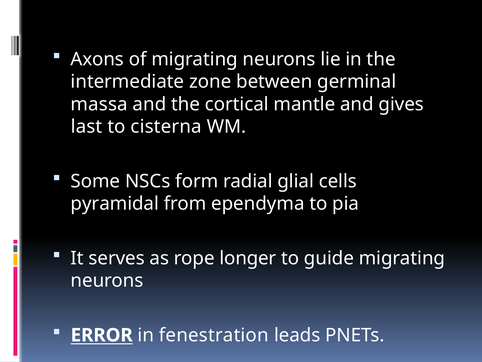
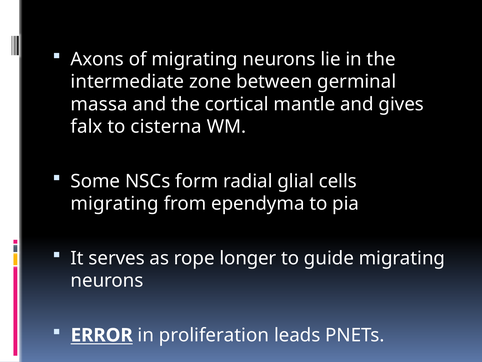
last: last -> falx (87, 127)
pyramidal: pyramidal -> migrating (115, 204)
fenestration: fenestration -> proliferation (214, 335)
